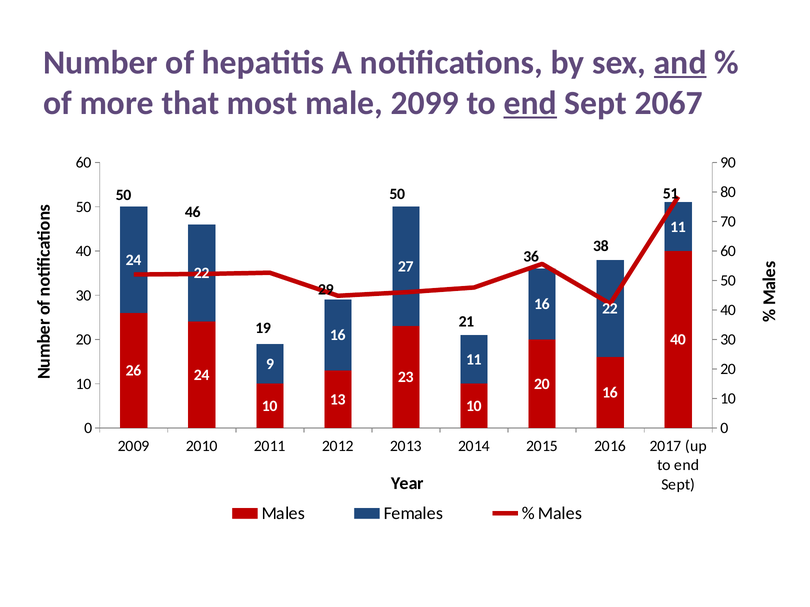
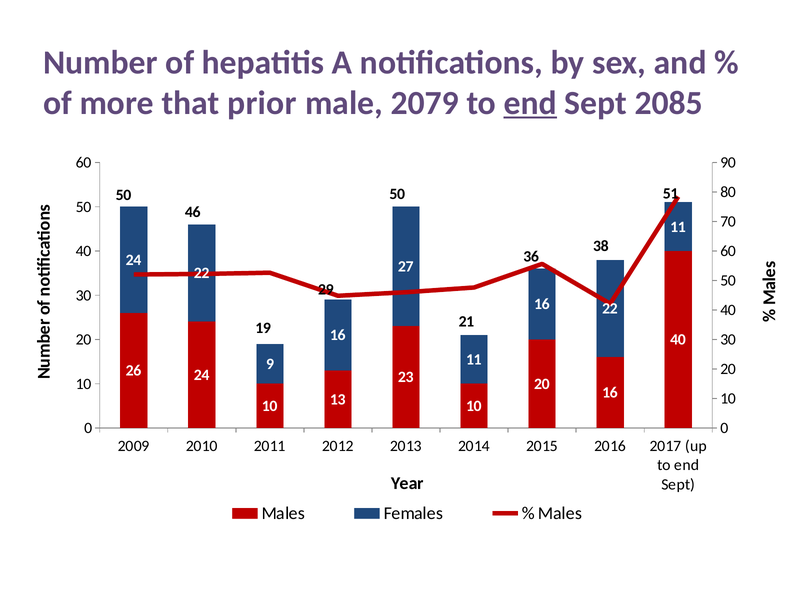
and underline: present -> none (680, 63)
most: most -> prior (262, 103)
2099: 2099 -> 2079 (425, 103)
2067: 2067 -> 2085 (669, 103)
